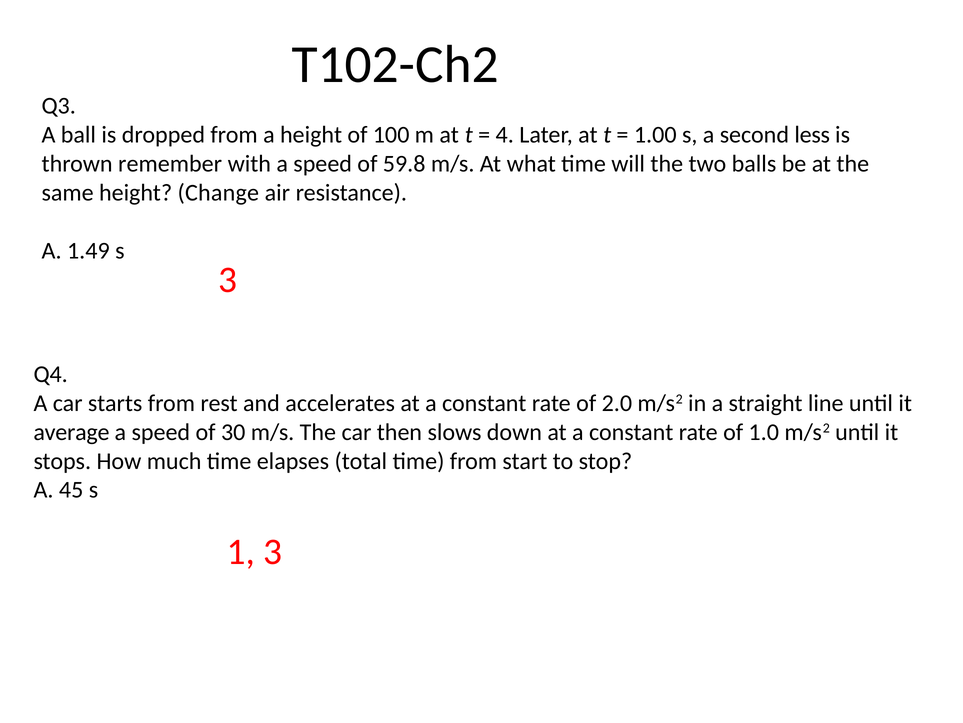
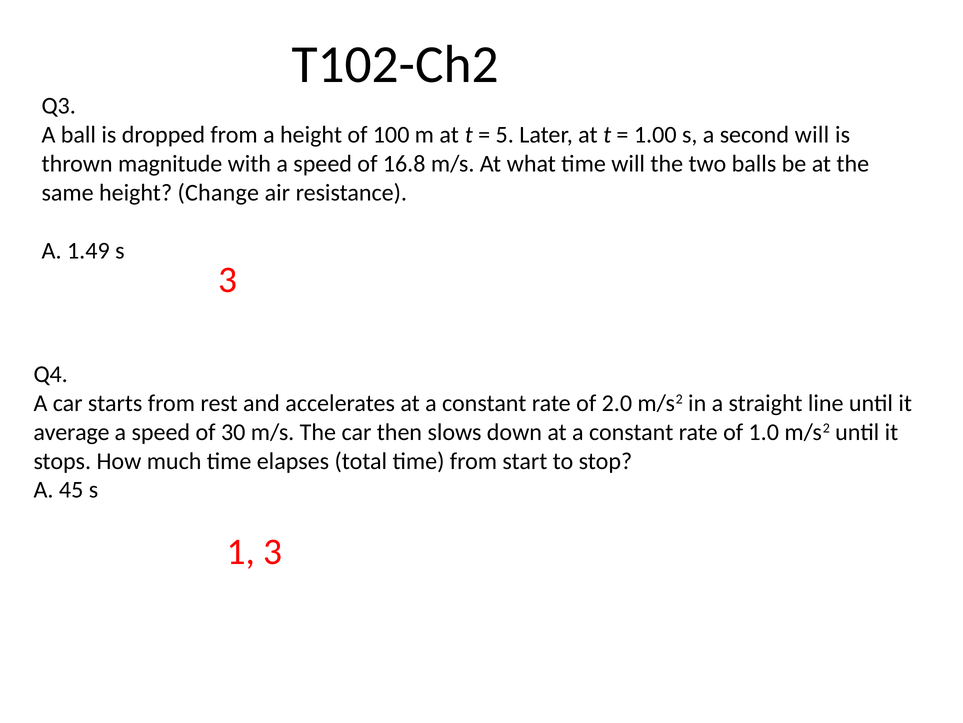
4: 4 -> 5 (505, 135)
second less: less -> will (812, 135)
remember: remember -> magnitude (170, 164)
59.8: 59.8 -> 16.8 (404, 164)
